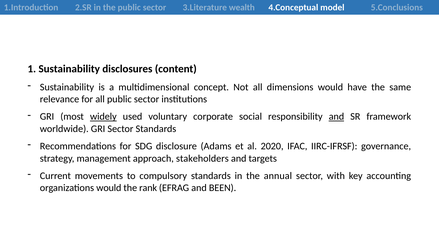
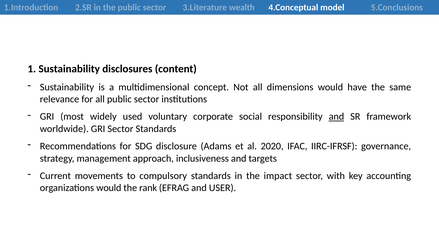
widely underline: present -> none (103, 117)
stakeholders: stakeholders -> inclusiveness (202, 158)
annual: annual -> impact (278, 176)
BEEN: BEEN -> USER (223, 188)
